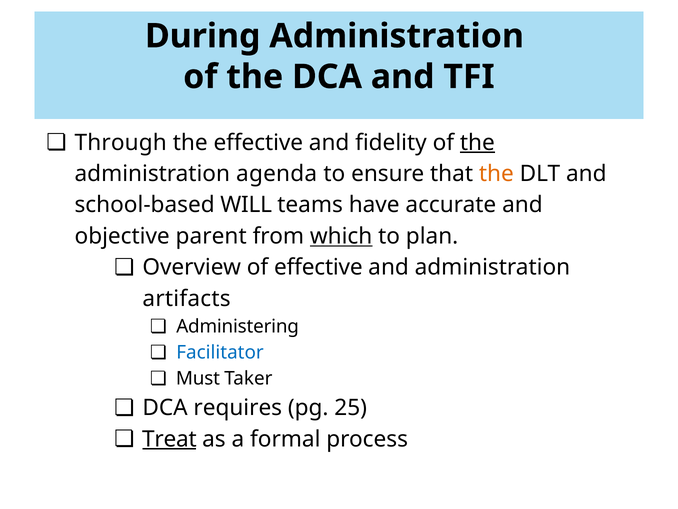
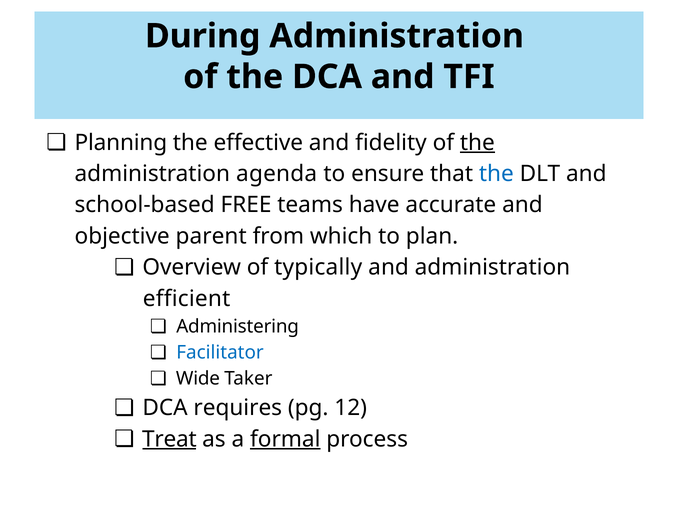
Through: Through -> Planning (121, 142)
the colour: orange -> blue (496, 174)
WILL: WILL -> FREE (246, 205)
which underline: present -> none (341, 236)
of effective: effective -> typically (318, 267)
artifacts: artifacts -> efficient (187, 298)
Must: Must -> Wide (198, 378)
25: 25 -> 12 (351, 408)
formal underline: none -> present (285, 439)
